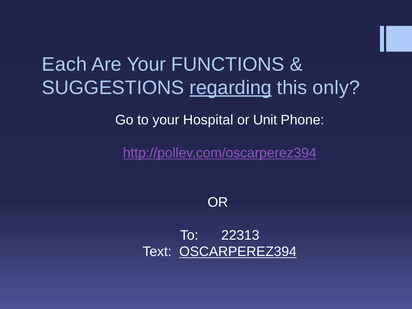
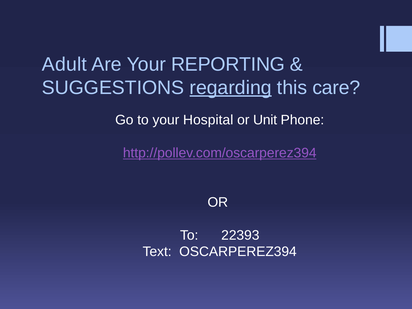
Each: Each -> Adult (64, 64)
FUNCTIONS: FUNCTIONS -> REPORTING (228, 64)
only: only -> care (336, 88)
22313: 22313 -> 22393 (240, 235)
OSCARPEREZ394 underline: present -> none (238, 252)
